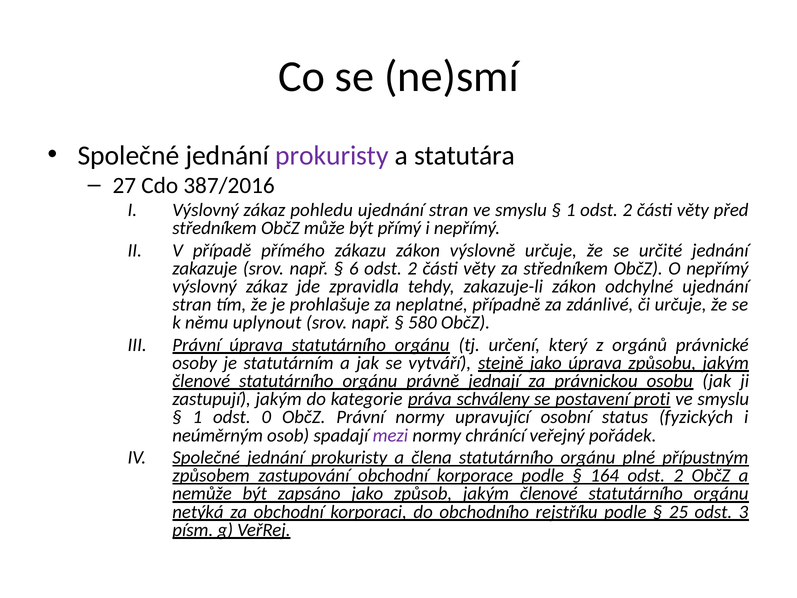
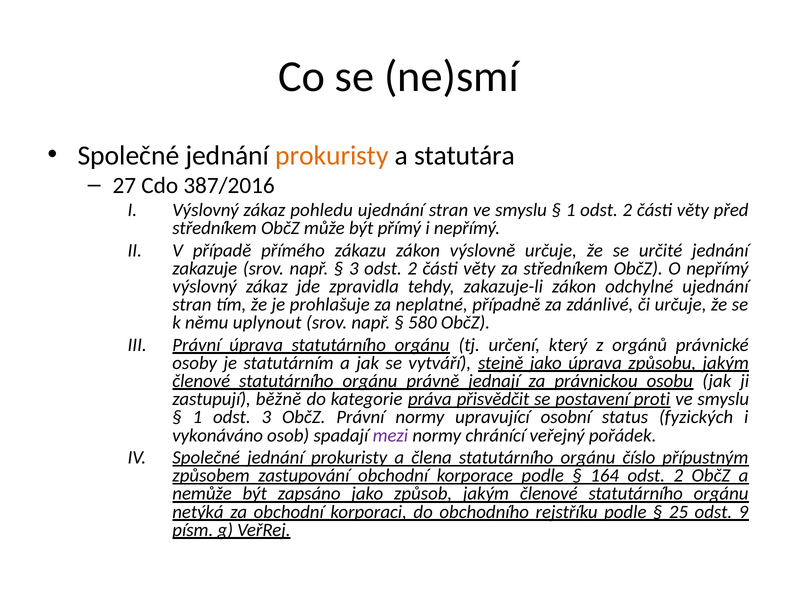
prokuristy colour: purple -> orange (332, 156)
6: 6 -> 3 (354, 268)
zastupují jakým: jakým -> běžně (279, 399)
schváleny: schváleny -> přisvědčit (493, 399)
odst 0: 0 -> 3 (266, 417)
neúměrným: neúměrným -> vykonáváno (218, 435)
plné: plné -> číslo (639, 457)
3: 3 -> 9 (743, 512)
